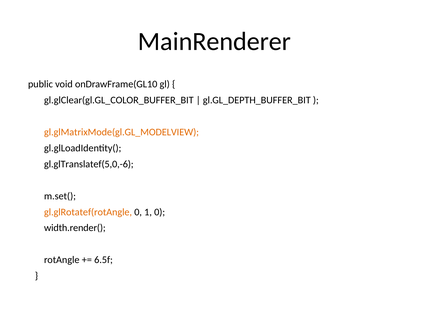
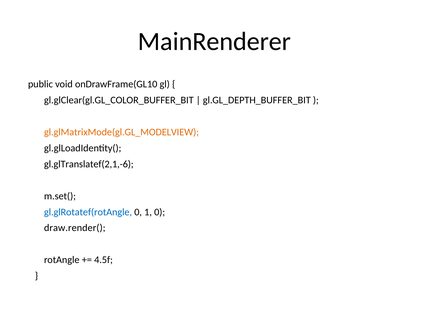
gl.glTranslatef(5,0,-6: gl.glTranslatef(5,0,-6 -> gl.glTranslatef(2,1,-6 (89, 164)
gl.glRotatef(rotAngle colour: orange -> blue (88, 212)
width.render(: width.render( -> draw.render( (75, 228)
6.5f: 6.5f -> 4.5f (104, 260)
